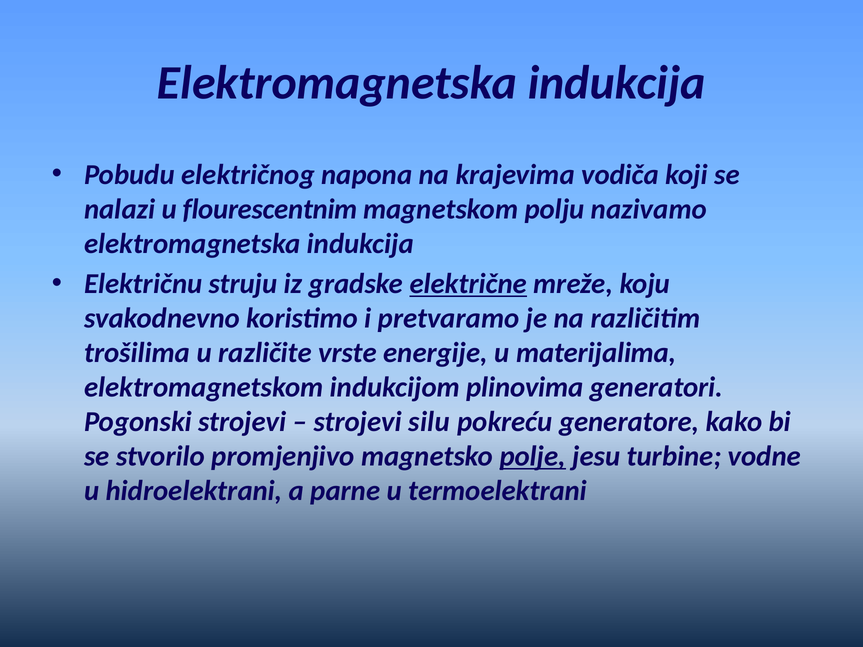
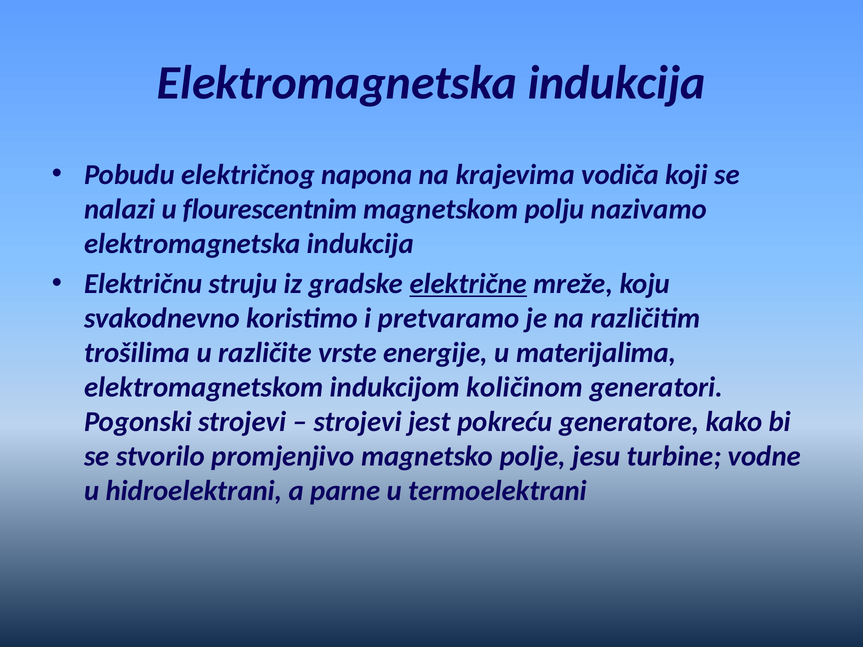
plinovima: plinovima -> količinom (525, 387)
silu: silu -> jest (429, 422)
polje underline: present -> none (533, 457)
